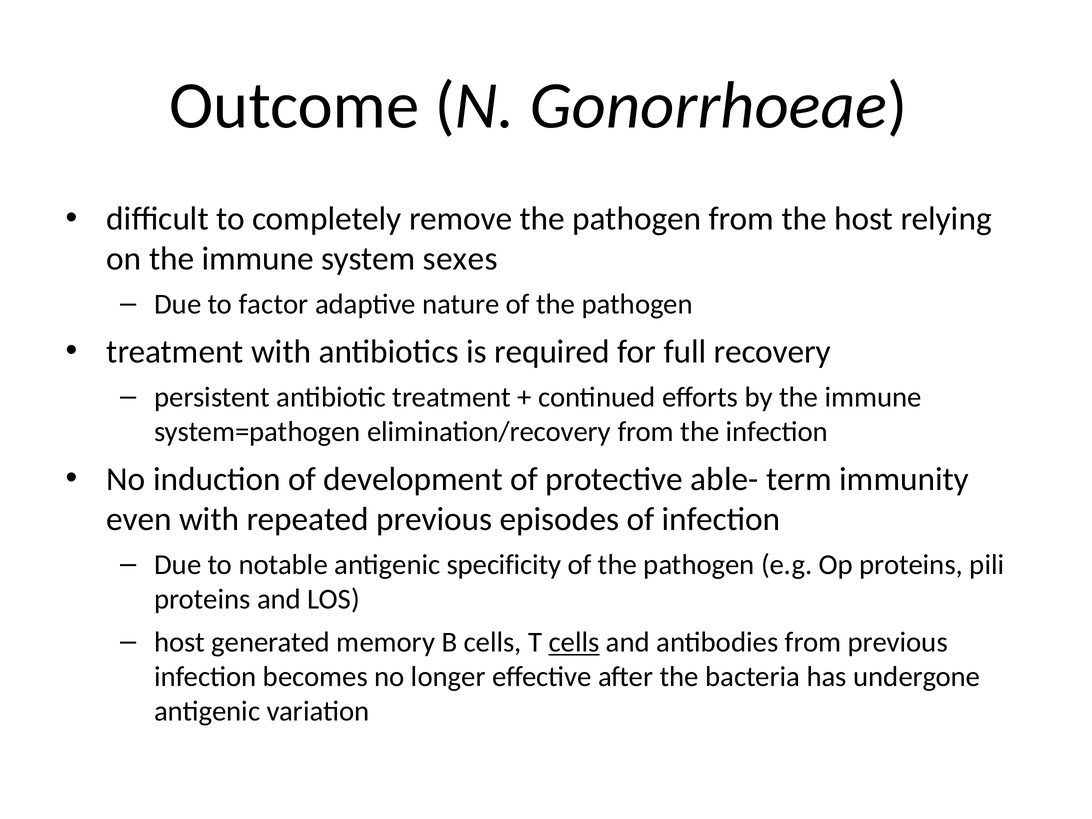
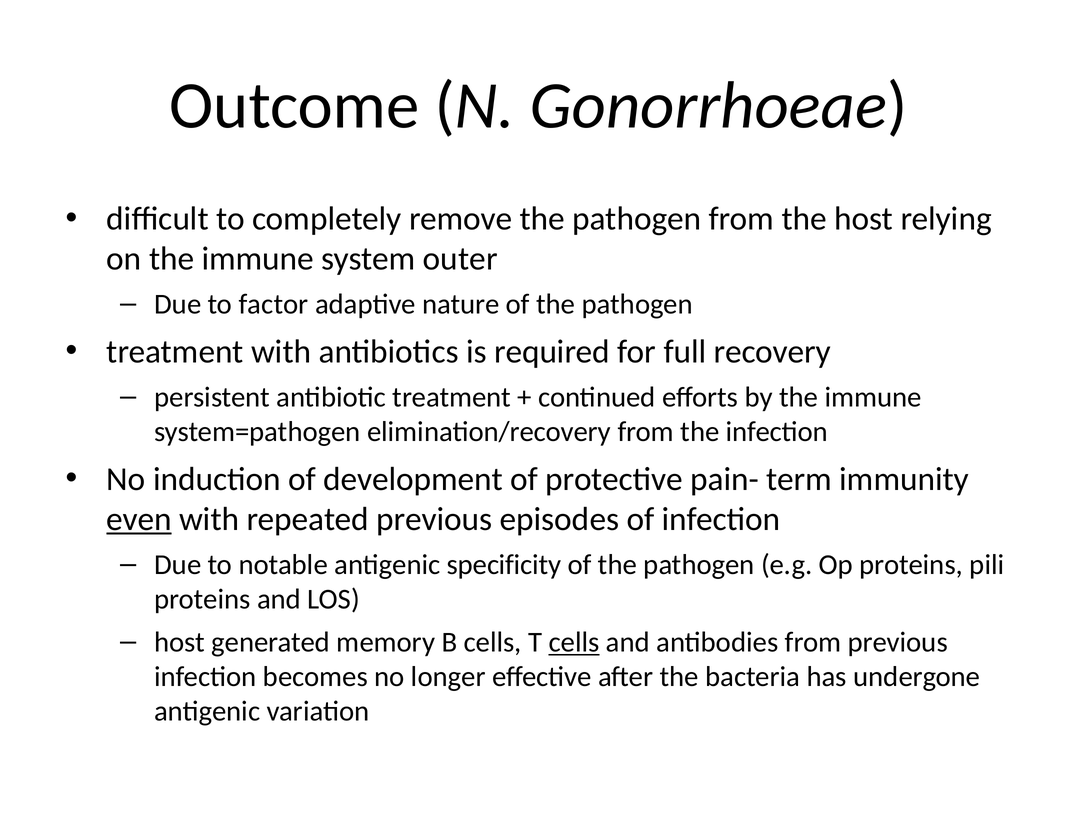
sexes: sexes -> outer (460, 259)
able-: able- -> pain- (725, 479)
even underline: none -> present (139, 519)
